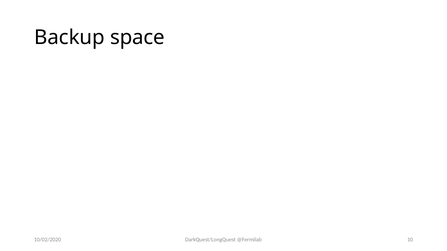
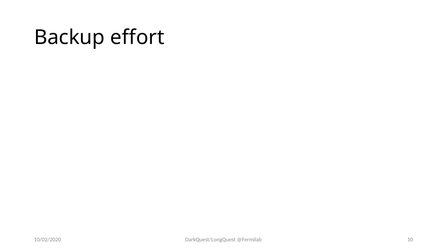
space: space -> effort (137, 38)
